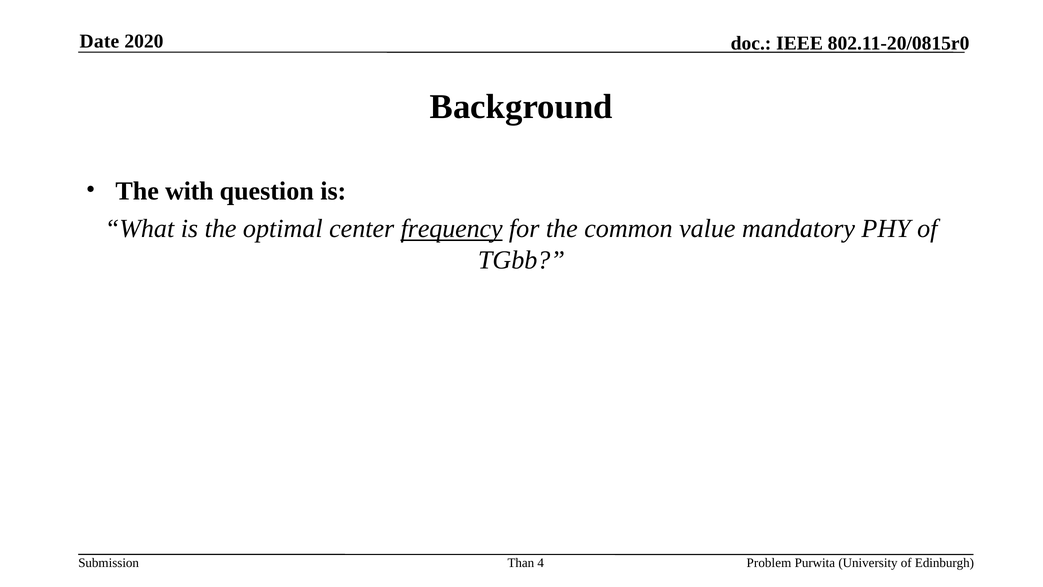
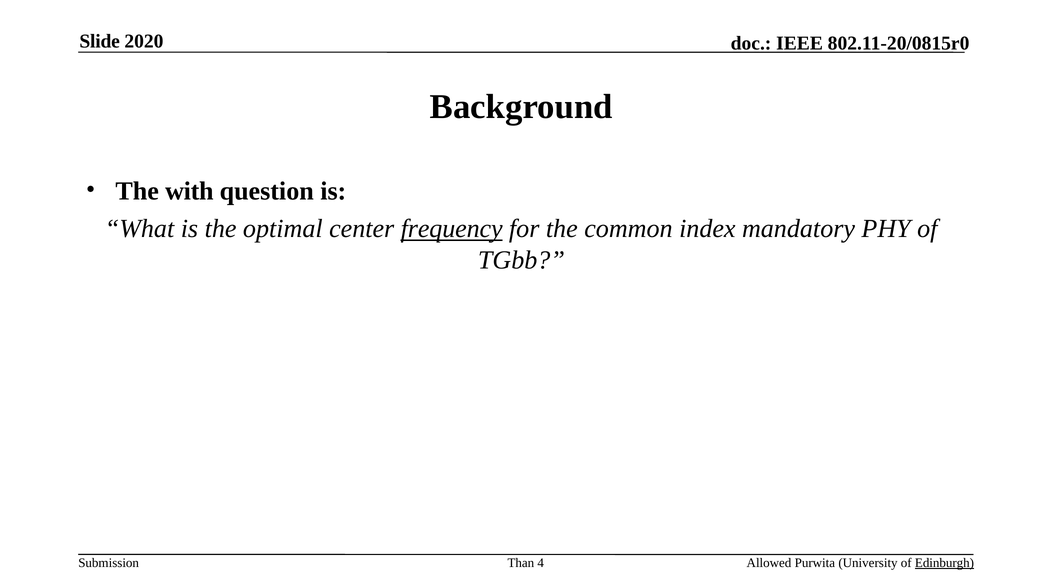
Date: Date -> Slide (100, 41)
value: value -> index (707, 229)
Problem: Problem -> Allowed (769, 563)
Edinburgh underline: none -> present (944, 563)
